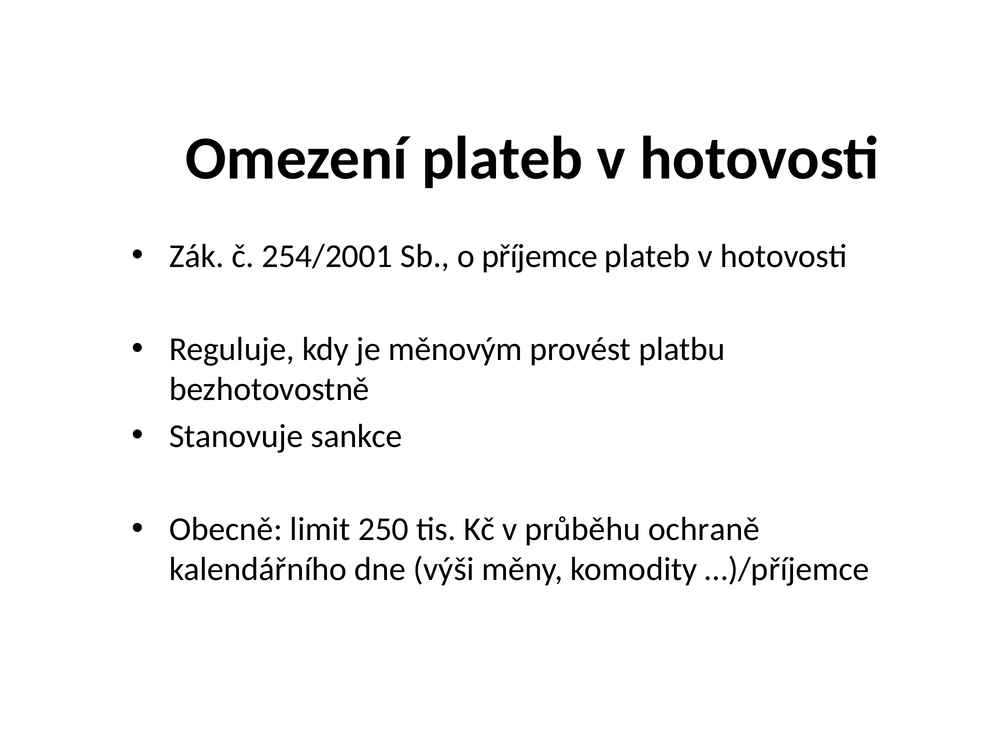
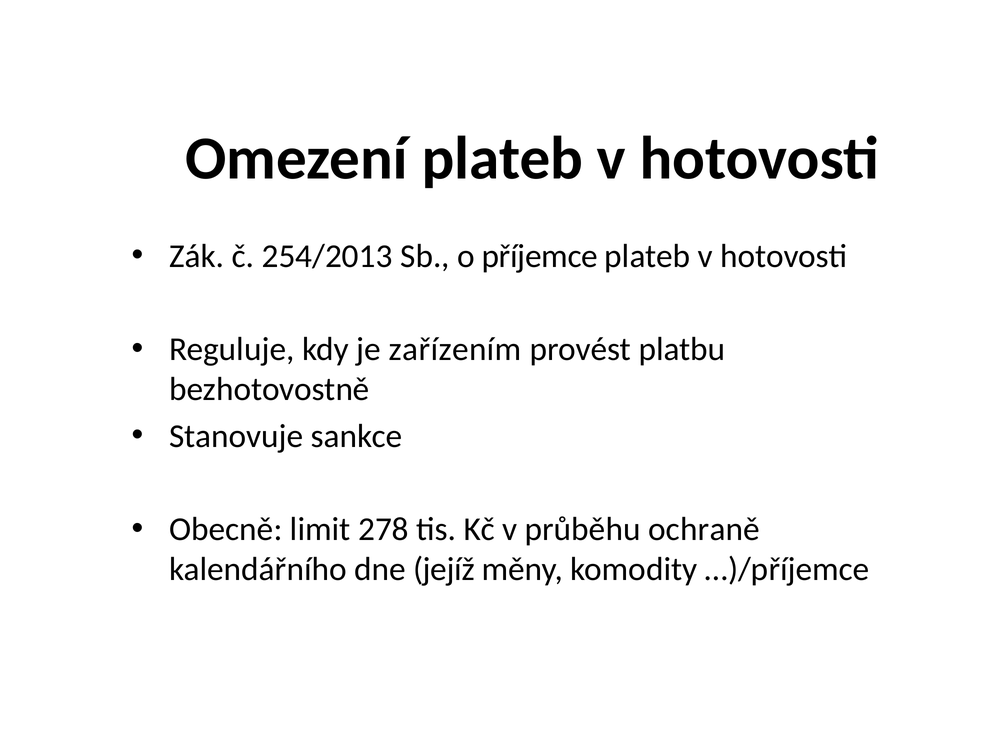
254/2001: 254/2001 -> 254/2013 (327, 256)
měnovým: měnovým -> zařízením (455, 349)
250: 250 -> 278 (383, 529)
výši: výši -> jejíž (444, 569)
